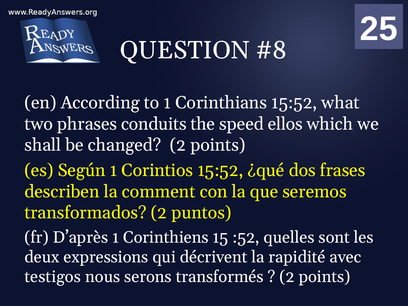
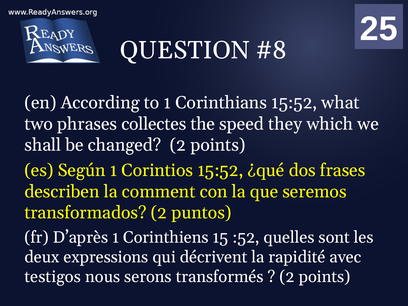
conduits: conduits -> collectes (154, 124)
ellos: ellos -> they (285, 124)
